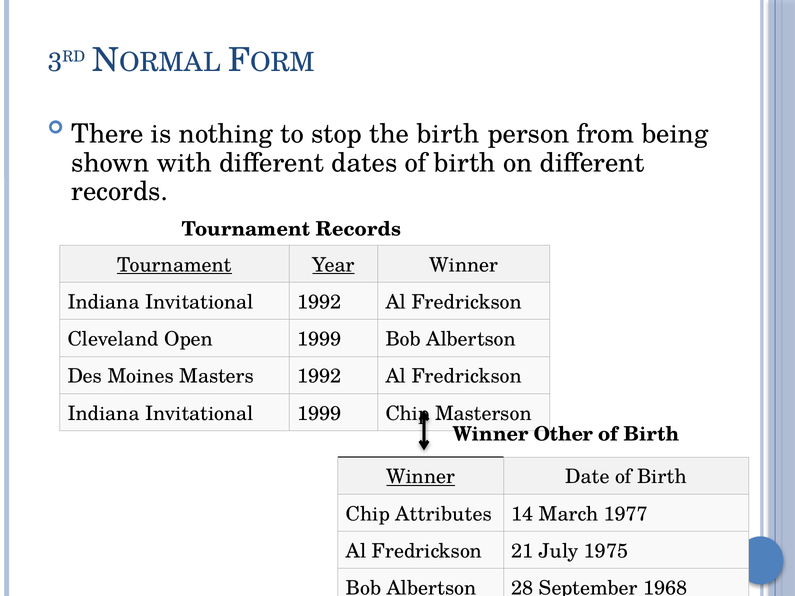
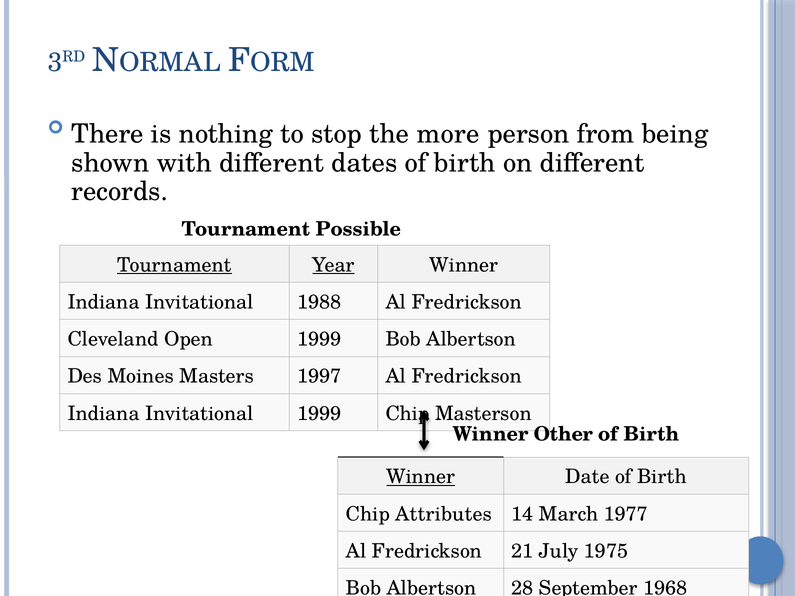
the birth: birth -> more (448, 134)
Tournament Records: Records -> Possible (358, 229)
Invitational 1992: 1992 -> 1988 (319, 302)
Masters 1992: 1992 -> 1997 (319, 377)
